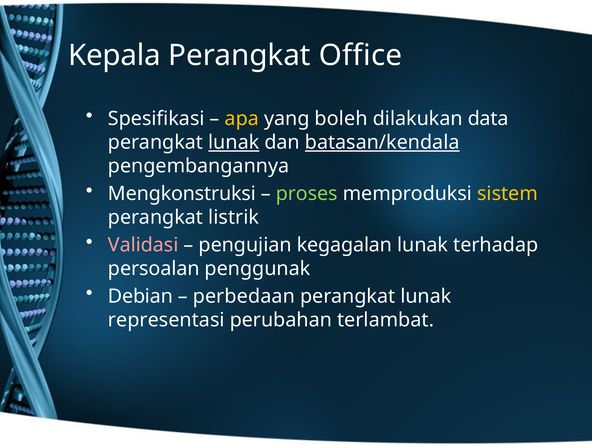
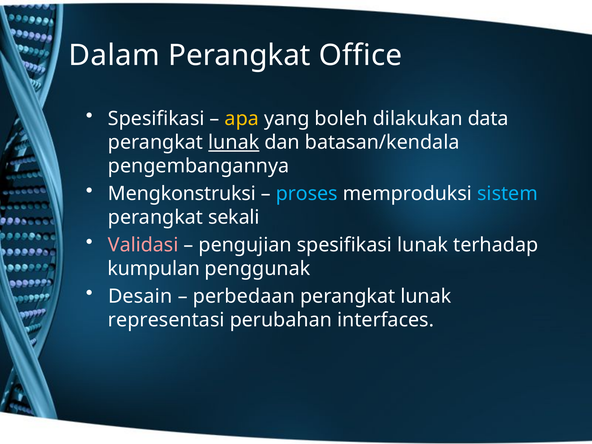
Kepala: Kepala -> Dalam (114, 56)
batasan/kendala underline: present -> none (382, 142)
proses colour: light green -> light blue (307, 194)
sistem colour: yellow -> light blue (508, 194)
listrik: listrik -> sekali (234, 217)
pengujian kegagalan: kegagalan -> spesifikasi (344, 245)
persoalan: persoalan -> kumpulan (154, 269)
Debian: Debian -> Desain (140, 296)
terlambat: terlambat -> interfaces (386, 320)
